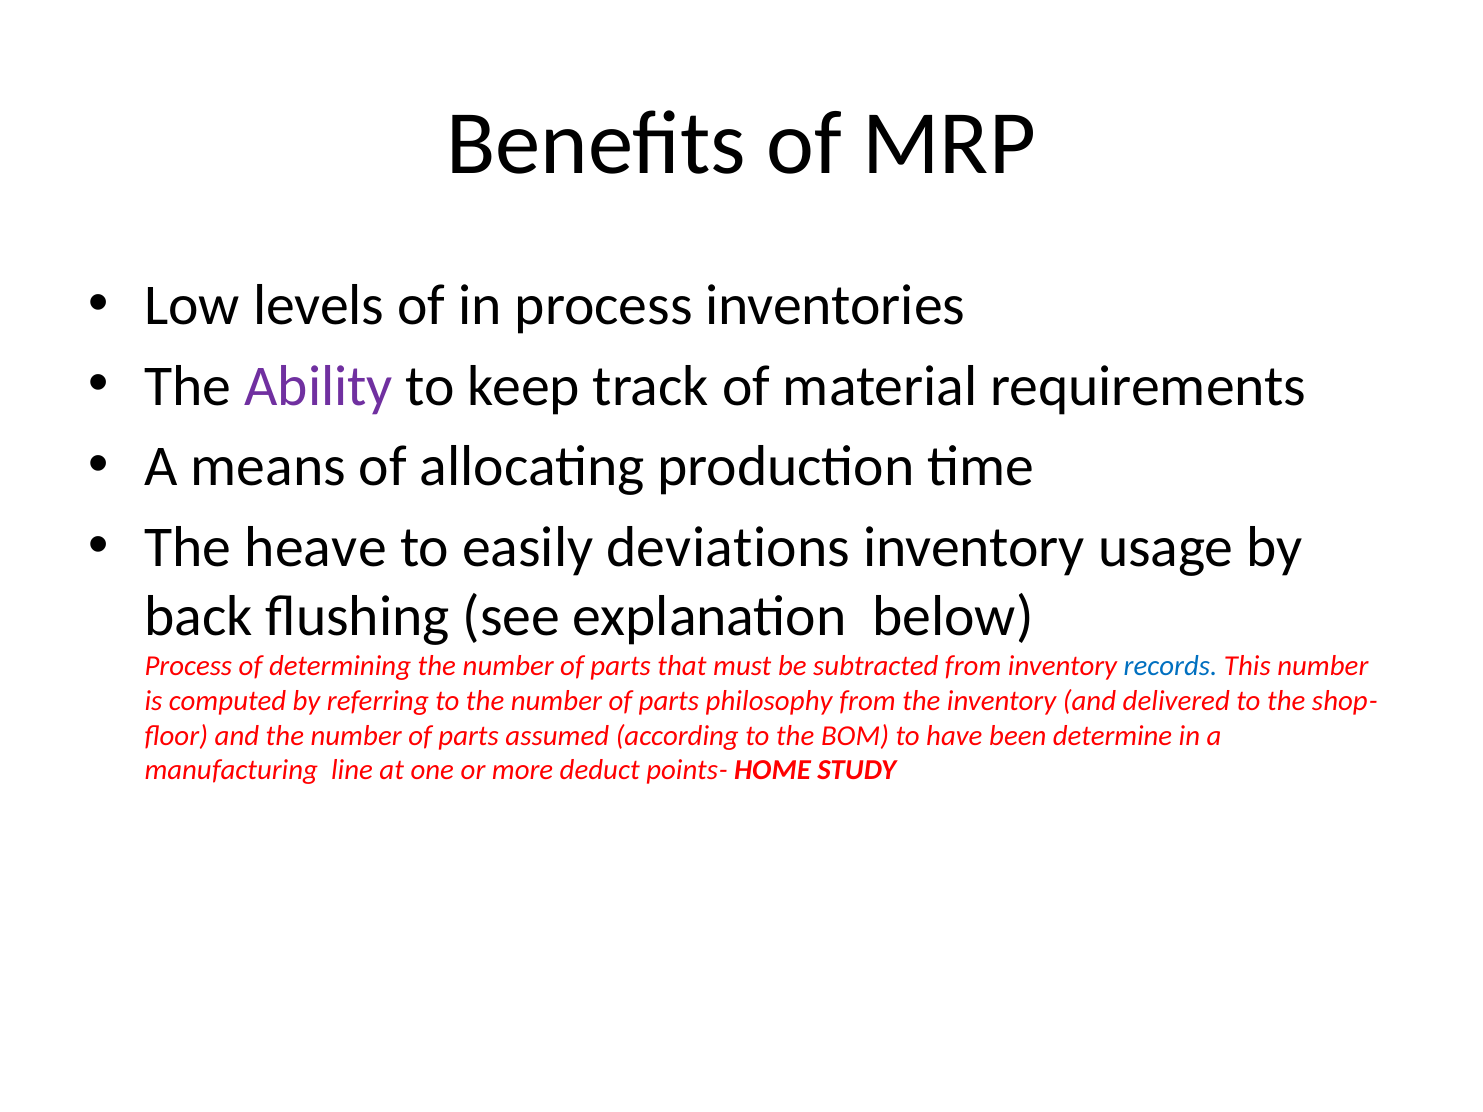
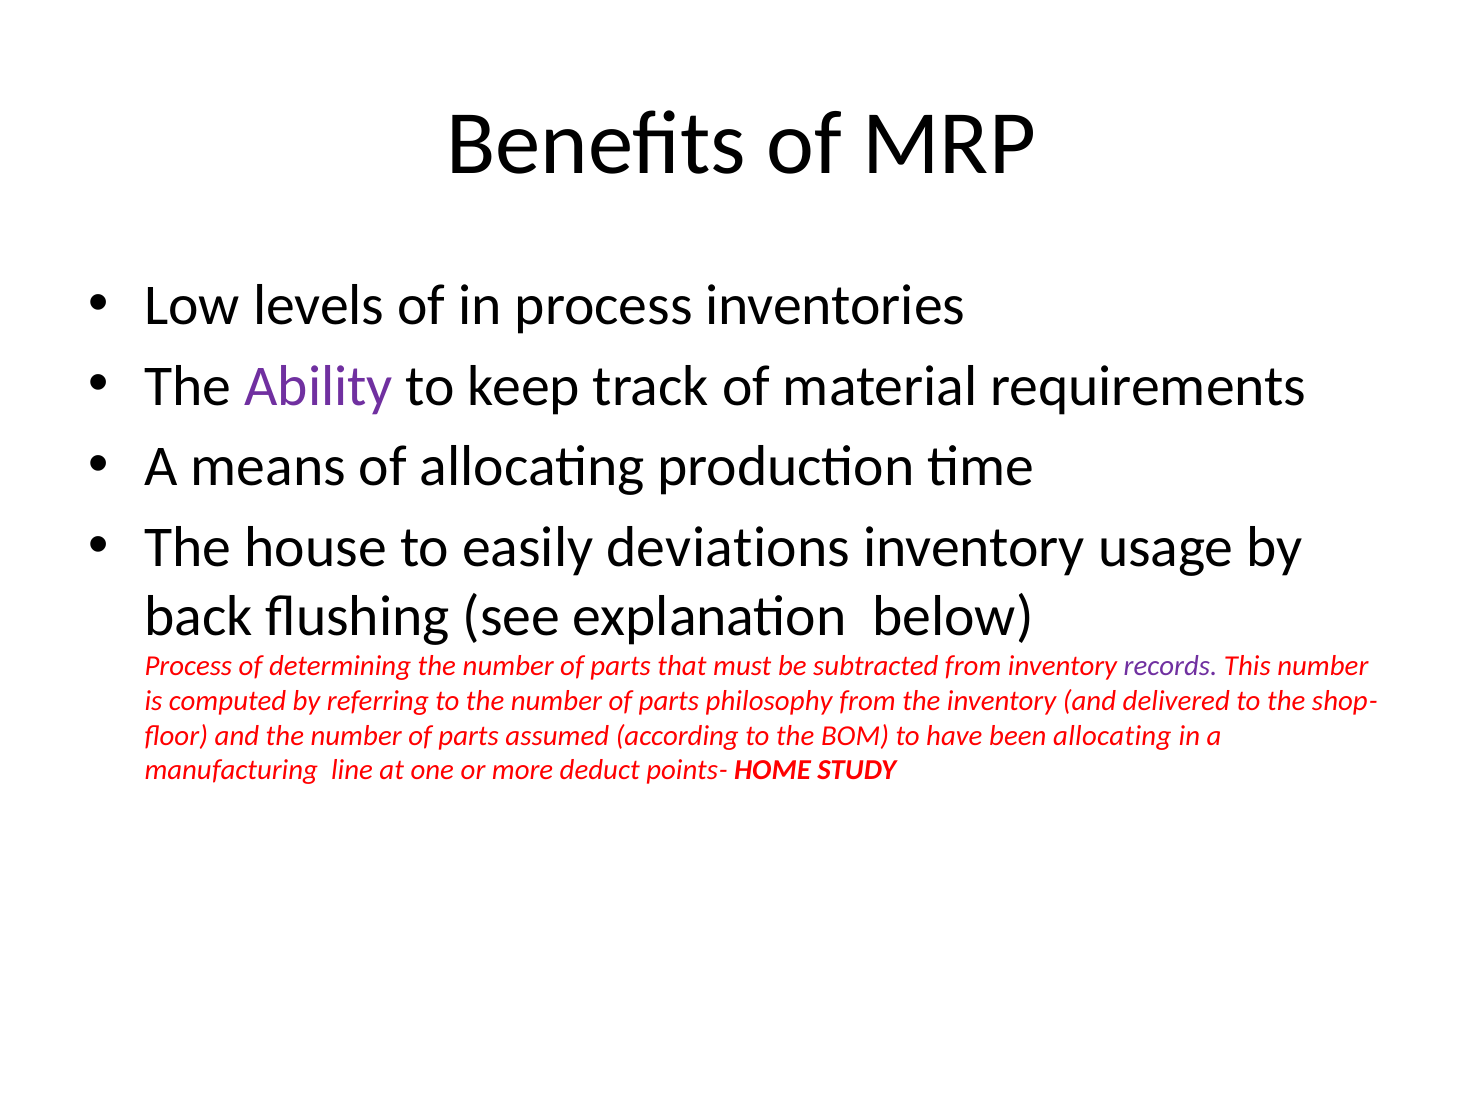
heave: heave -> house (316, 547)
records colour: blue -> purple (1171, 666)
been determine: determine -> allocating (1112, 736)
